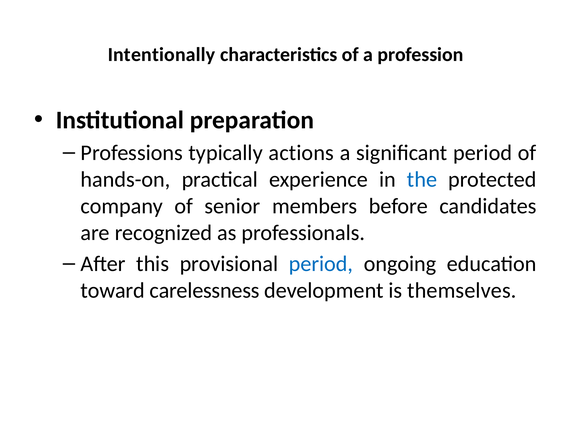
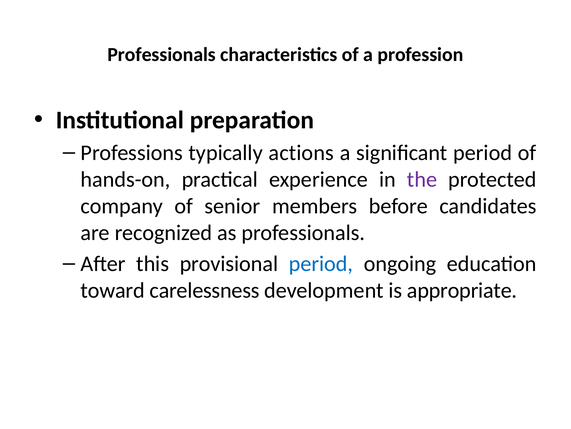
Intentionally: Intentionally -> Professionals (162, 55)
the colour: blue -> purple (422, 179)
themselves: themselves -> appropriate (462, 290)
